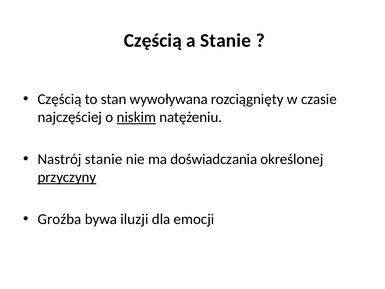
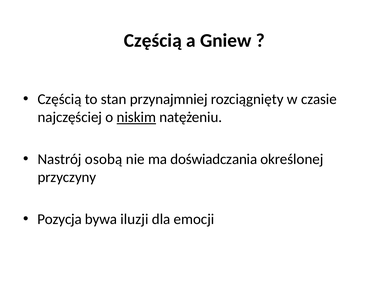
a Stanie: Stanie -> Gniew (226, 40)
wywoływana: wywoływana -> przynajmniej (169, 99)
Nastrój stanie: stanie -> osobą (104, 159)
przyczyny underline: present -> none (67, 177)
Groźba: Groźba -> Pozycja (60, 219)
